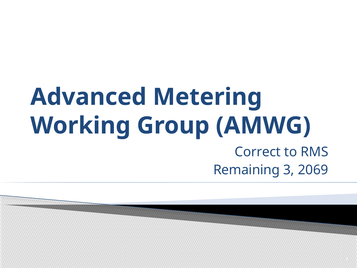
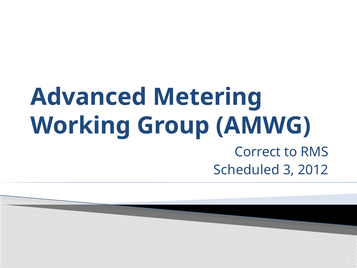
Remaining: Remaining -> Scheduled (246, 170)
2069: 2069 -> 2012 (313, 170)
